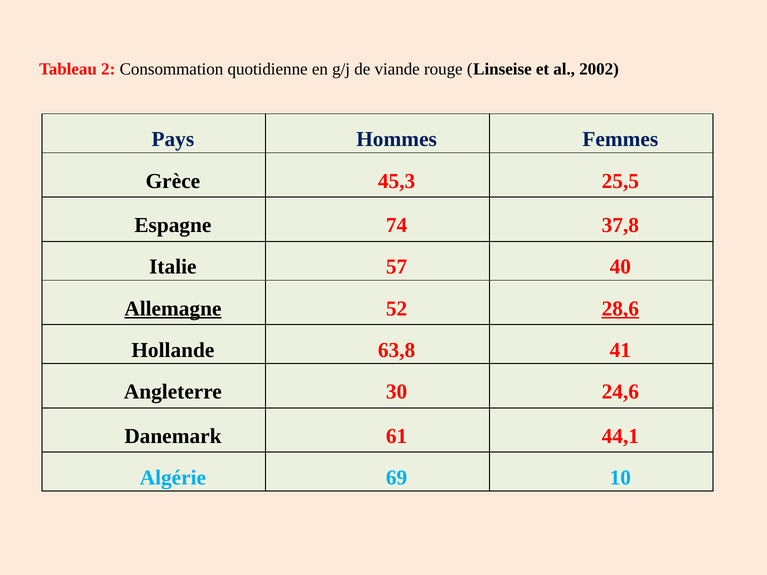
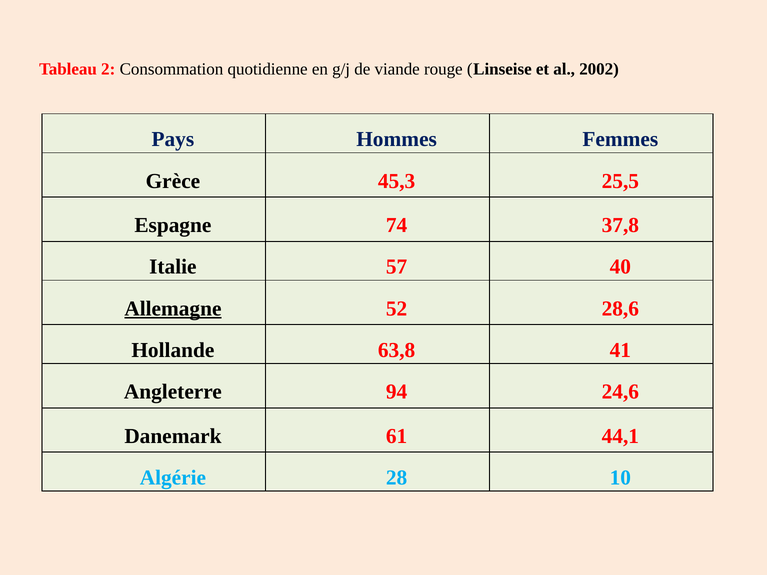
28,6 underline: present -> none (620, 309)
30: 30 -> 94 (397, 392)
69: 69 -> 28 (397, 478)
